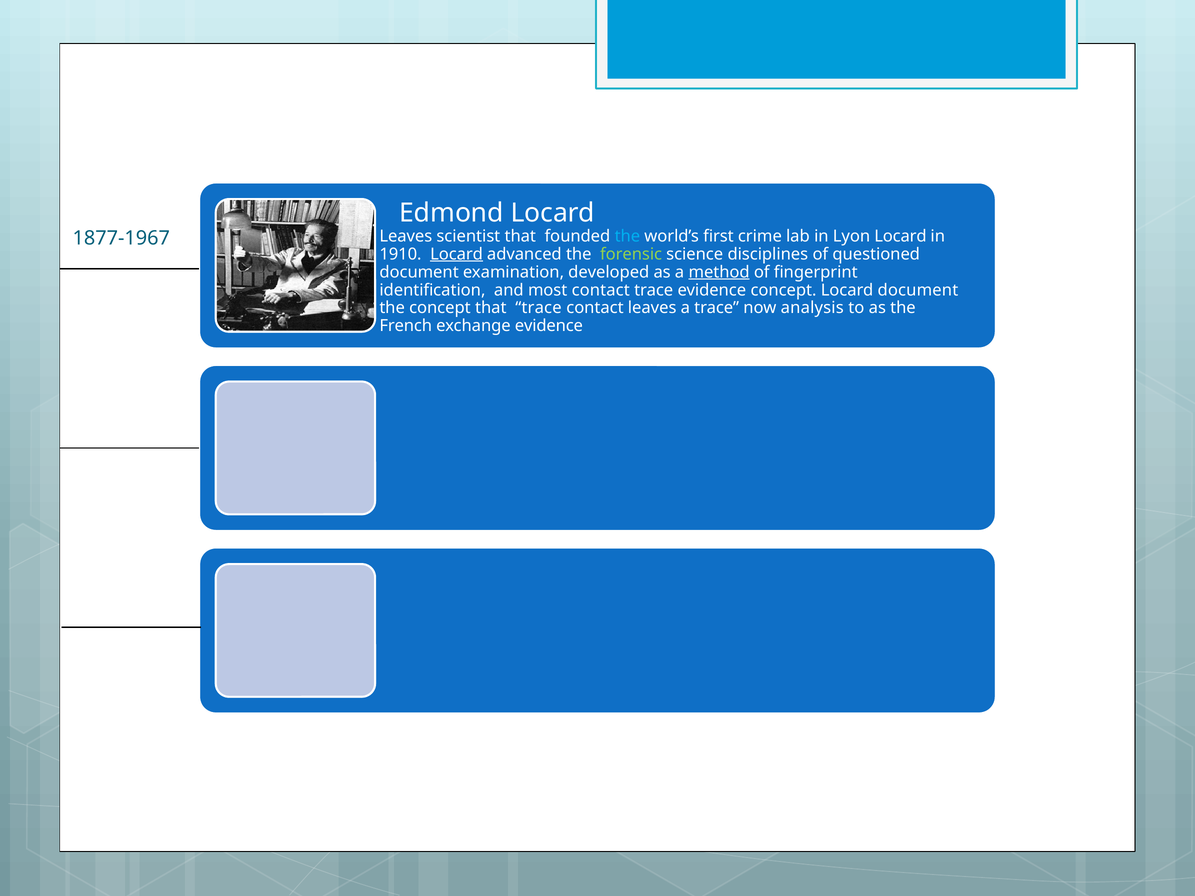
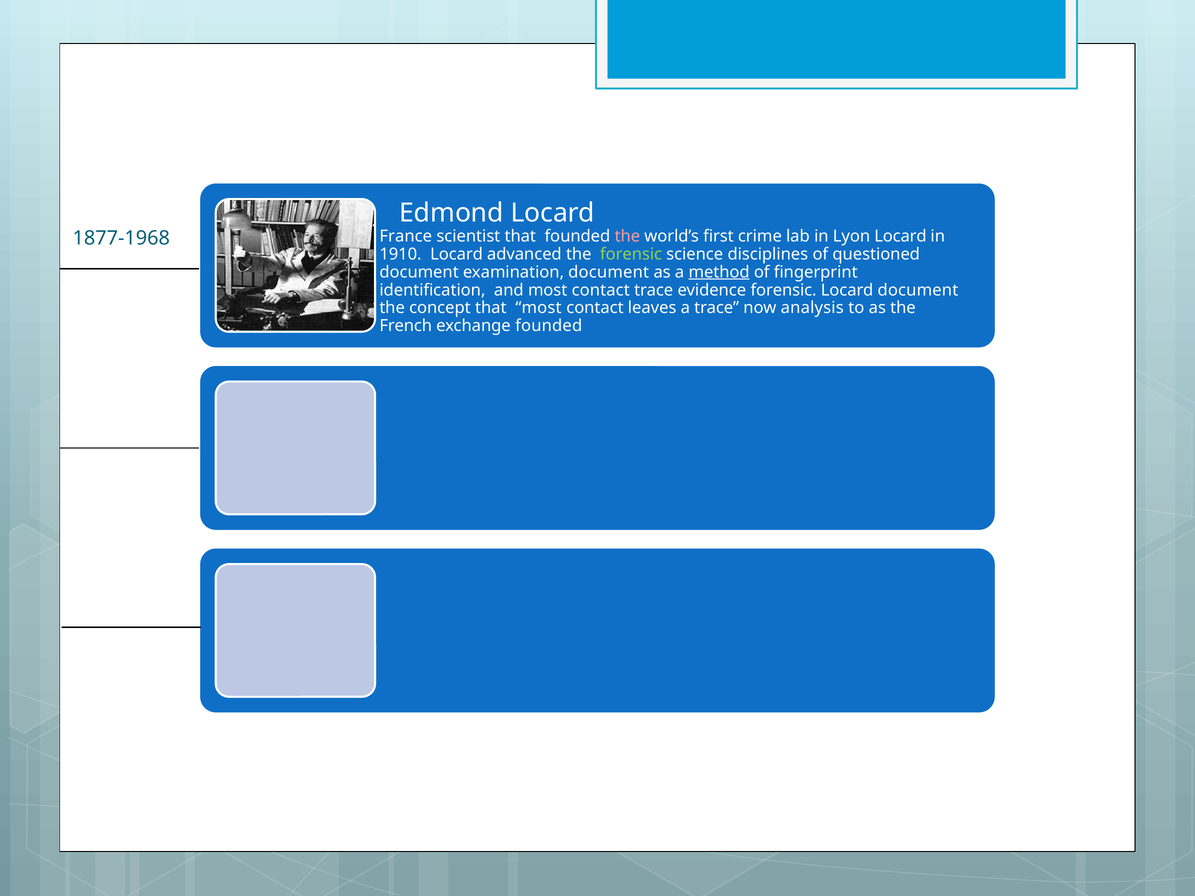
Leaves: Leaves -> France (406, 236)
the colour: light blue -> pink (627, 236)
1877-1967: 1877-1967 -> 1877-1968 (121, 238)
Locard underline: present -> none (457, 254)
examination developed: developed -> document (609, 272)
evidence concept: concept -> forensic (784, 290)
that trace: trace -> most (538, 308)
exchange evidence: evidence -> founded (549, 326)
